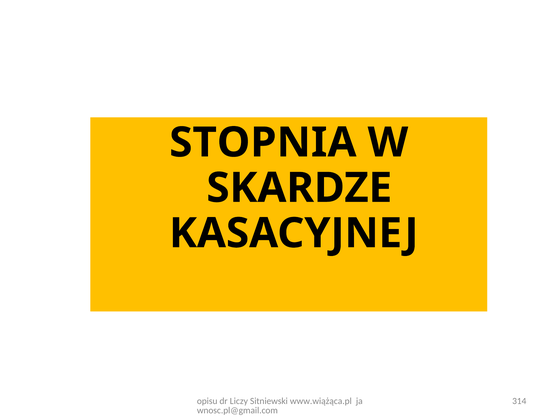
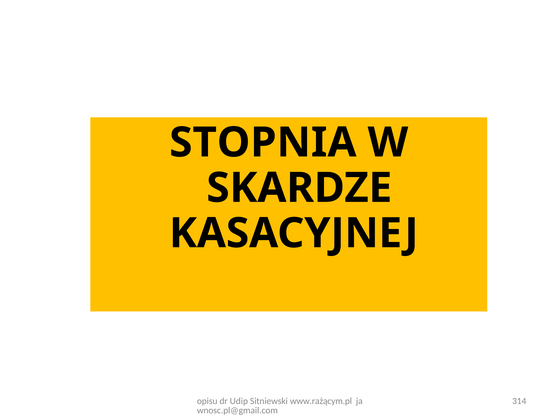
Liczy: Liczy -> Udip (239, 401)
www.wiążąca.pl: www.wiążąca.pl -> www.rażącym.pl (321, 401)
